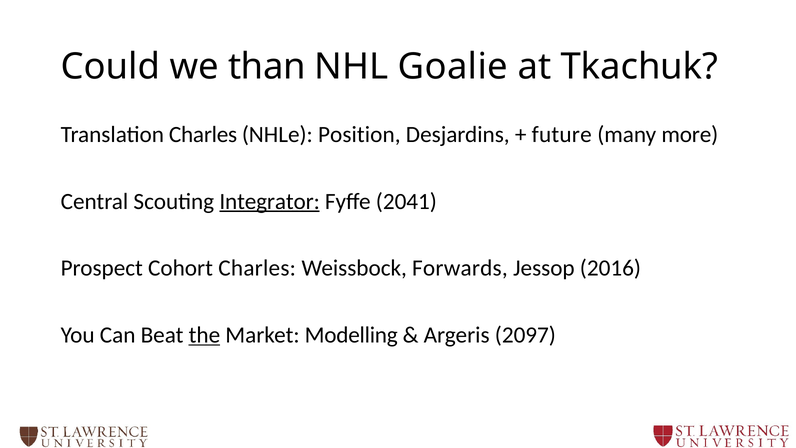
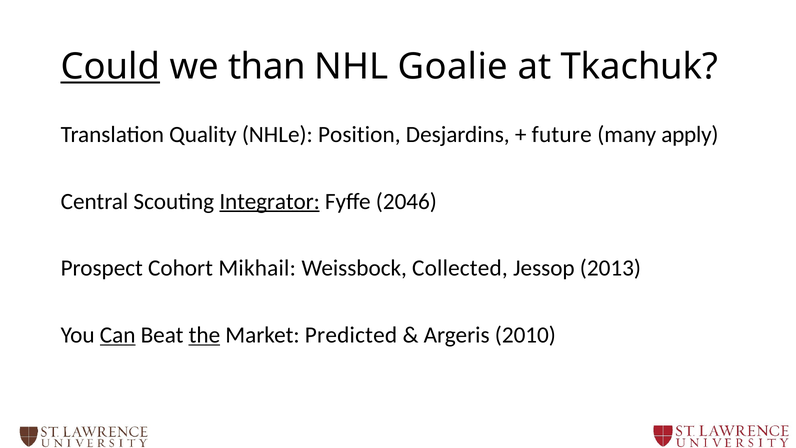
Could underline: none -> present (110, 67)
Translation Charles: Charles -> Quality (203, 135)
more: more -> apply (690, 135)
2041: 2041 -> 2046 (406, 201)
Cohort Charles: Charles -> Mikhail (257, 268)
Forwards: Forwards -> Collected (460, 268)
2016: 2016 -> 2013 (610, 268)
Can underline: none -> present (118, 335)
Modelling: Modelling -> Predicted (351, 335)
2097: 2097 -> 2010 (525, 335)
